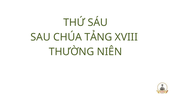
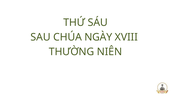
TẢNG: TẢNG -> NGÀY (98, 37)
